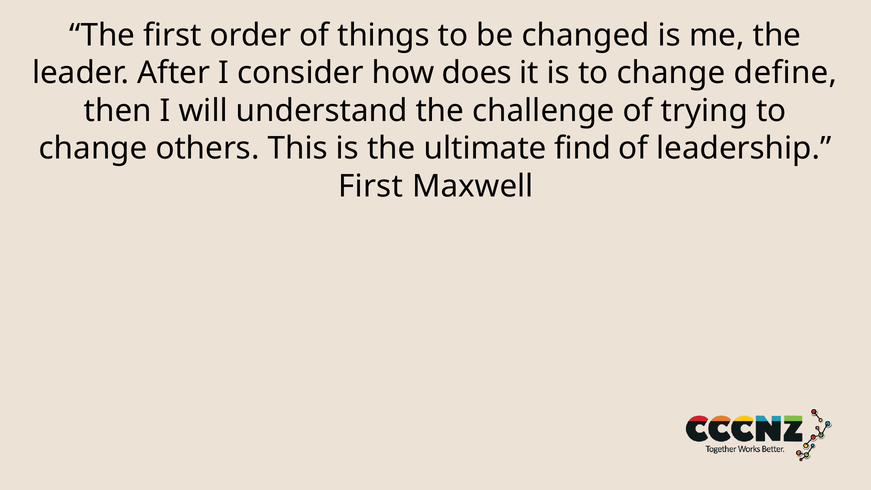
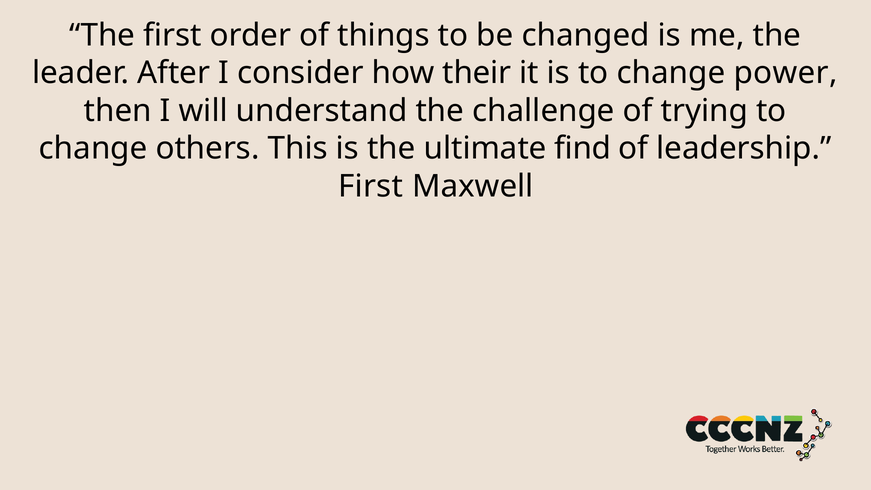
does: does -> their (477, 73)
define: define -> power (786, 73)
